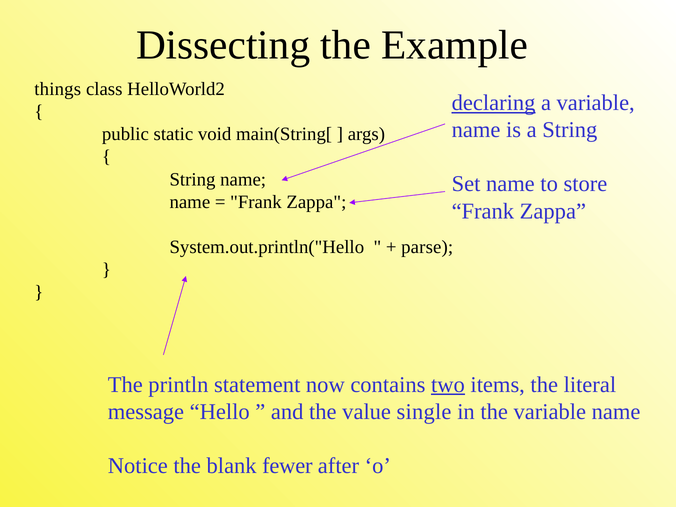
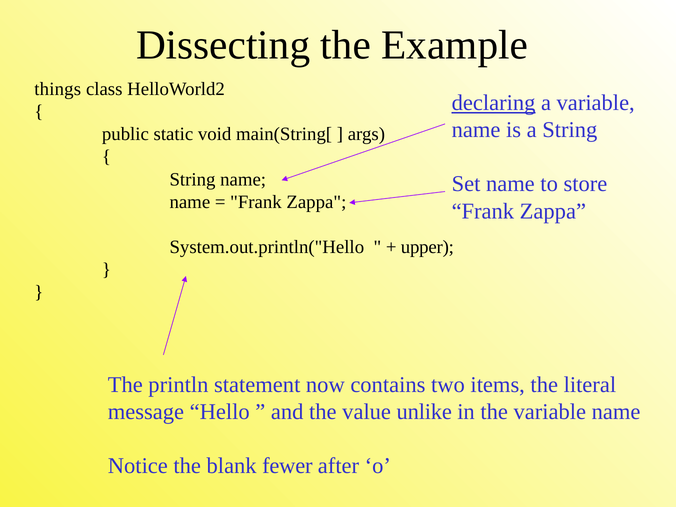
parse: parse -> upper (427, 247)
two underline: present -> none (448, 385)
single: single -> unlike (424, 412)
